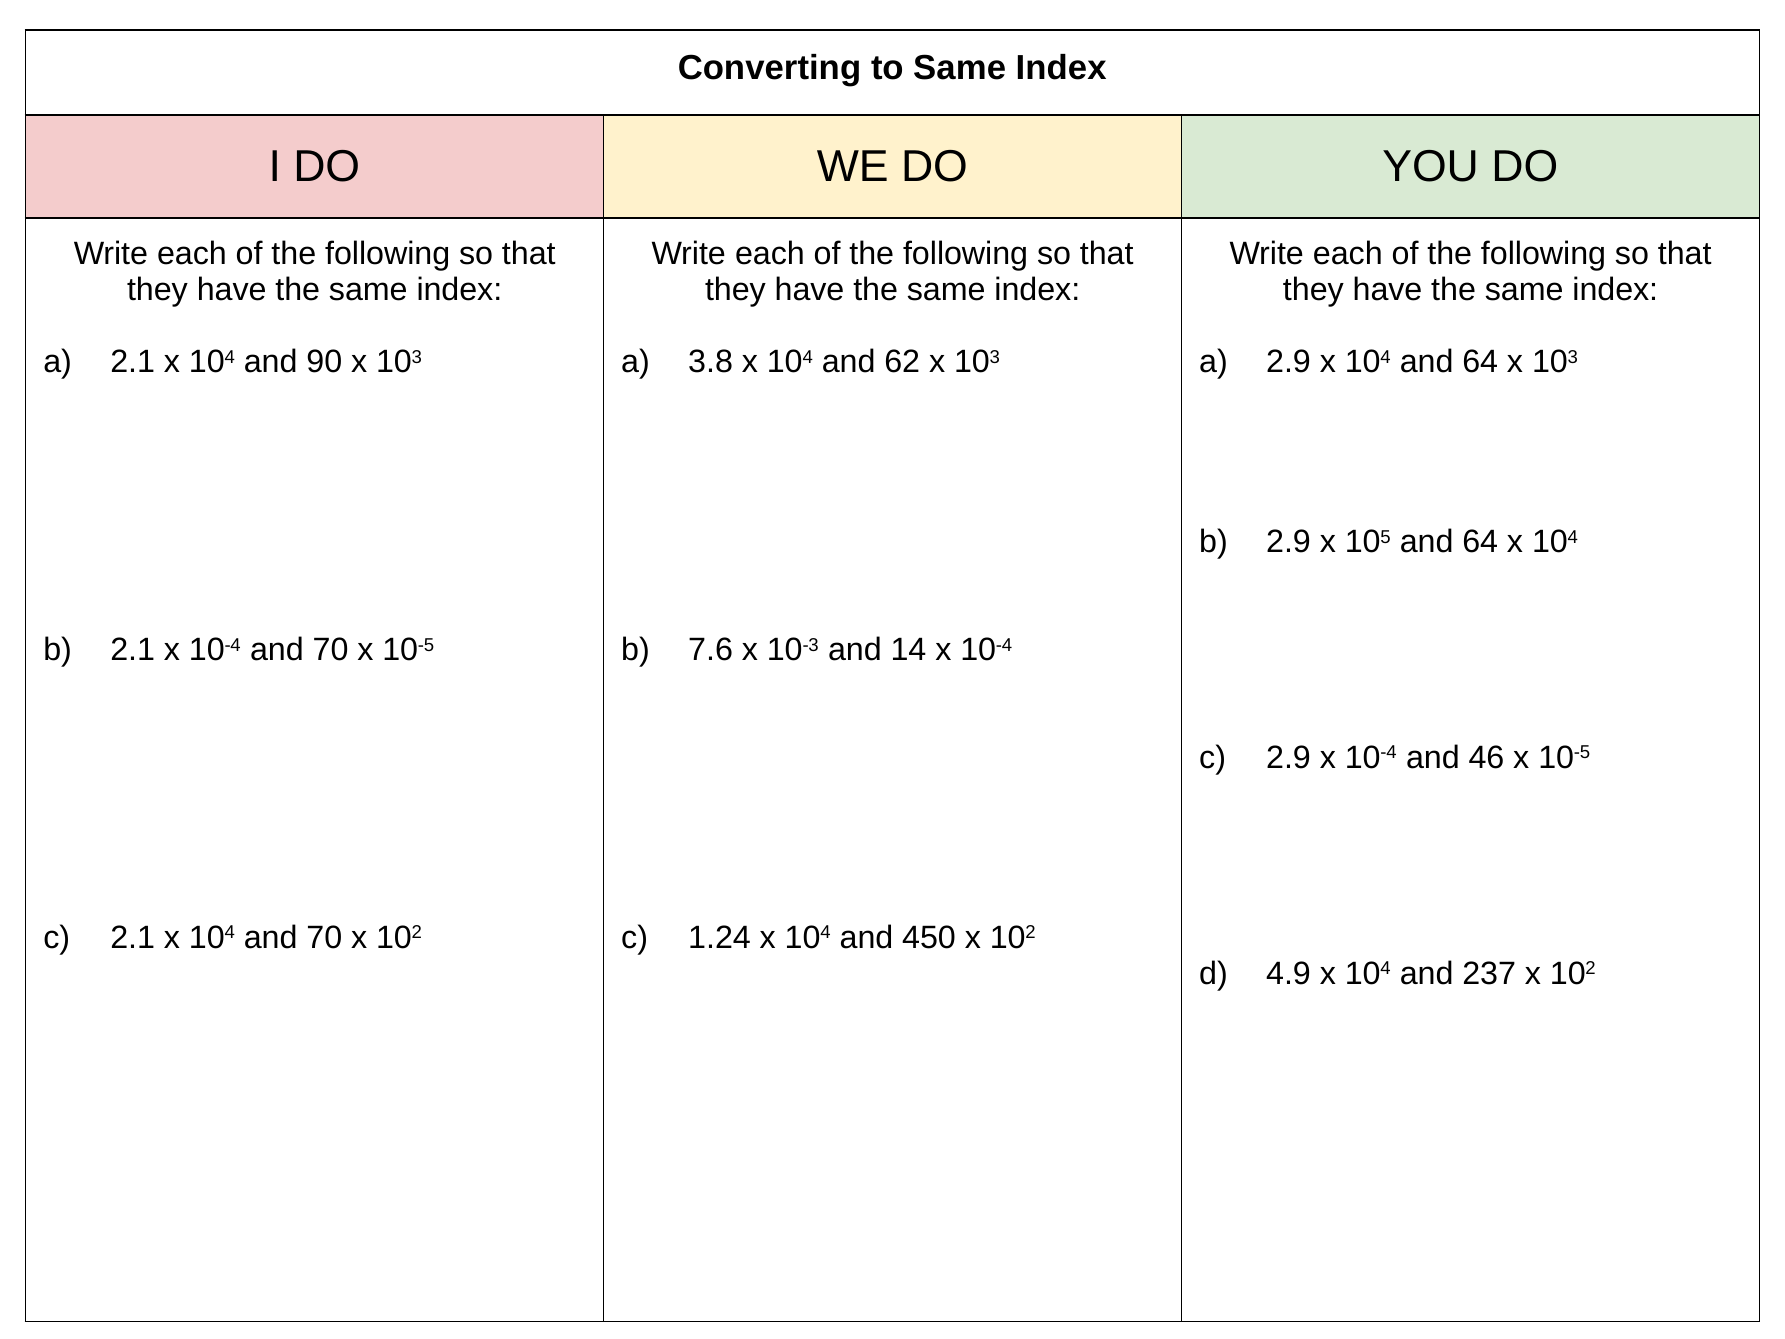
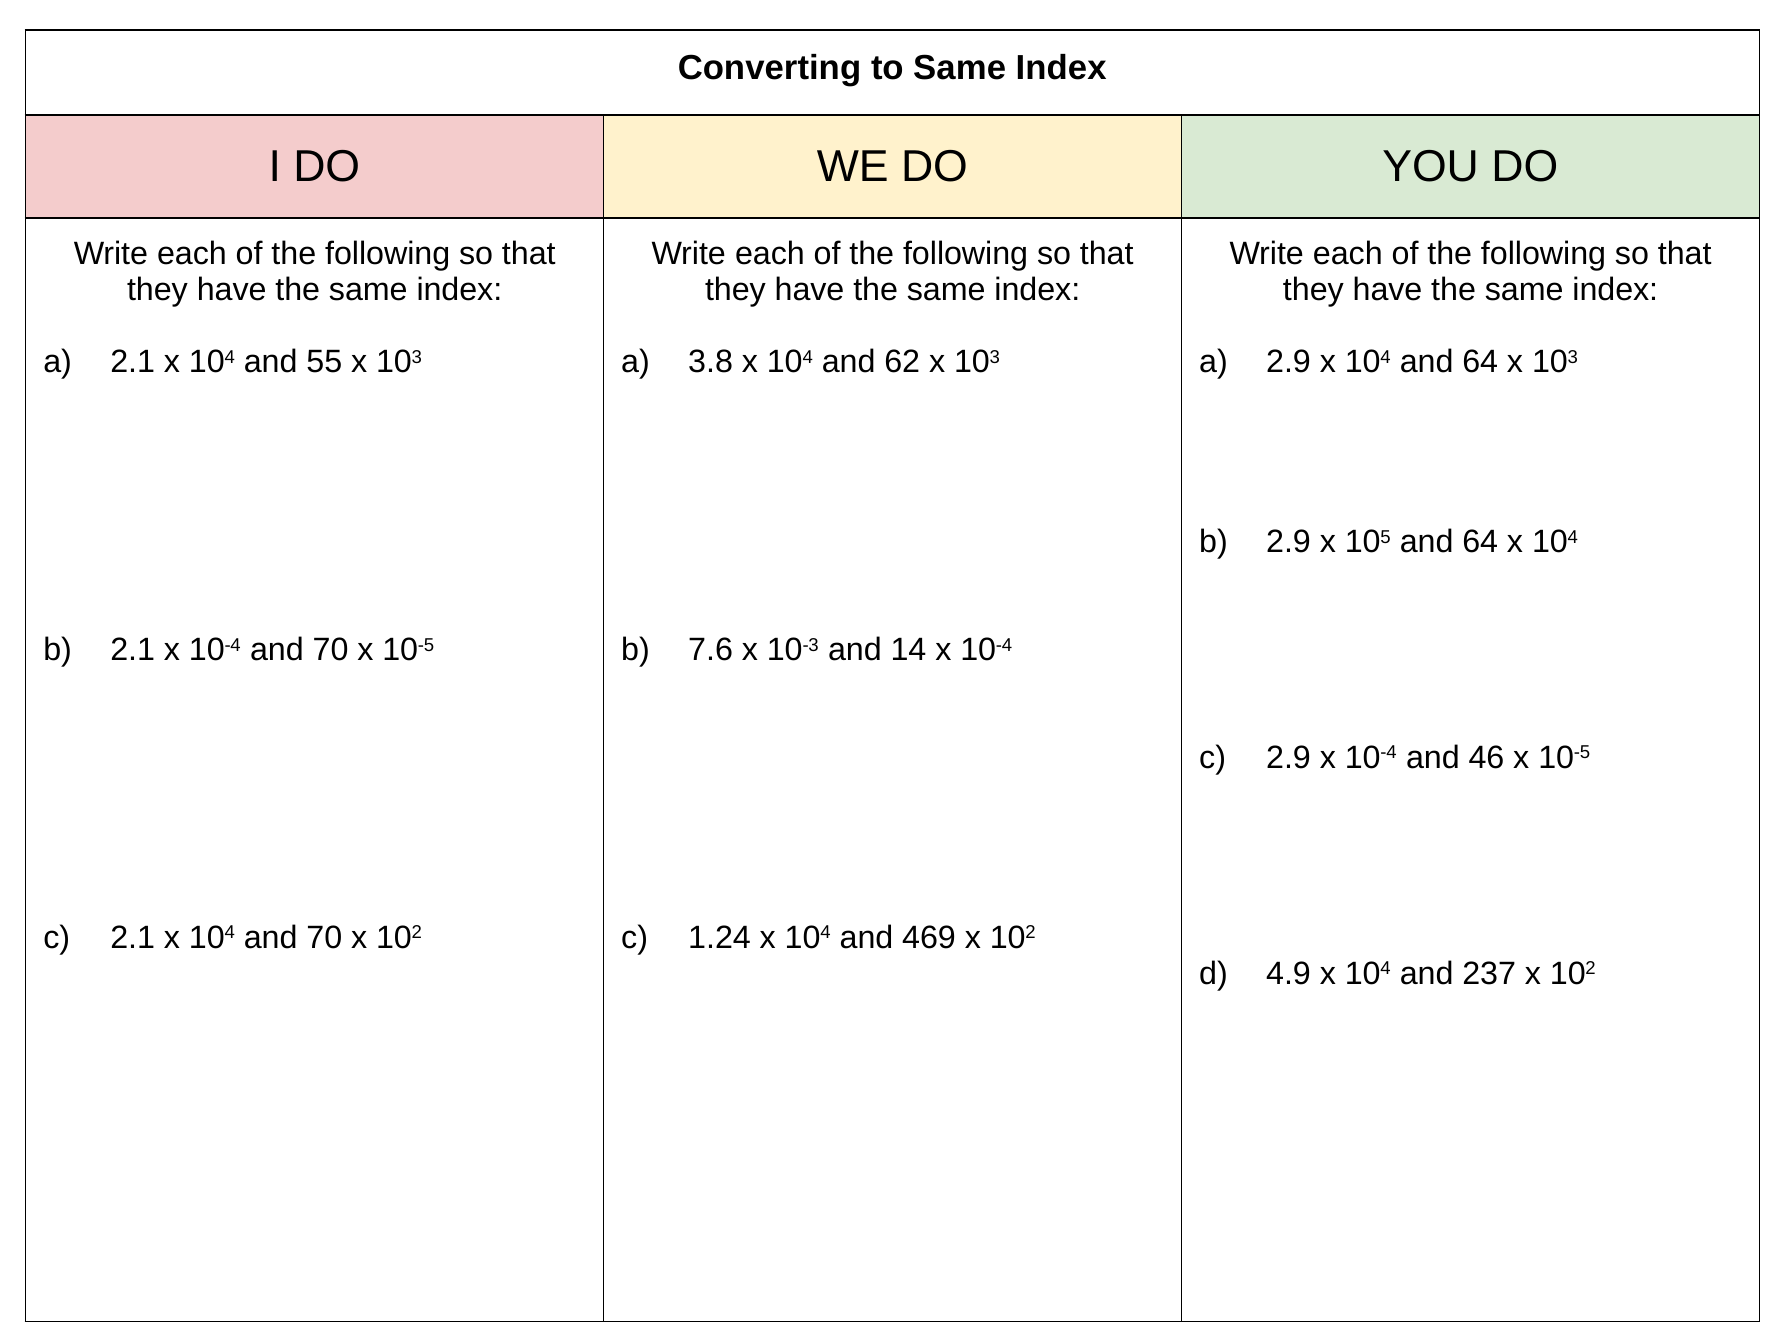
90: 90 -> 55 (324, 362)
450: 450 -> 469 (929, 938)
